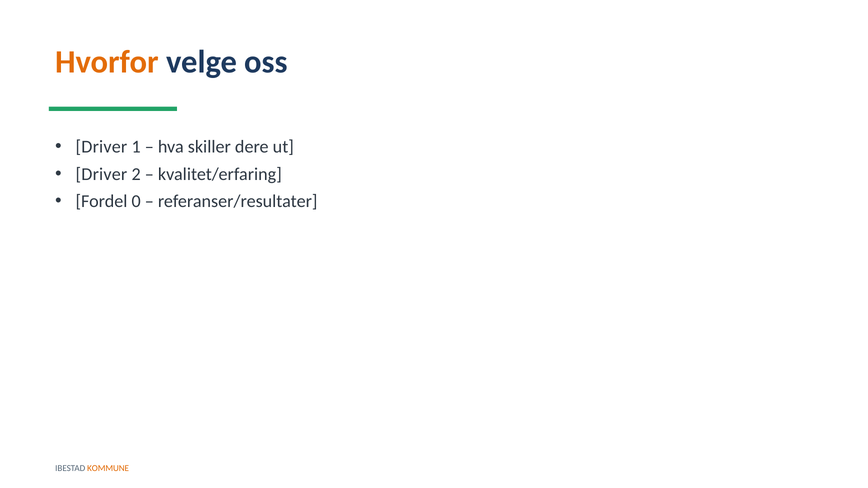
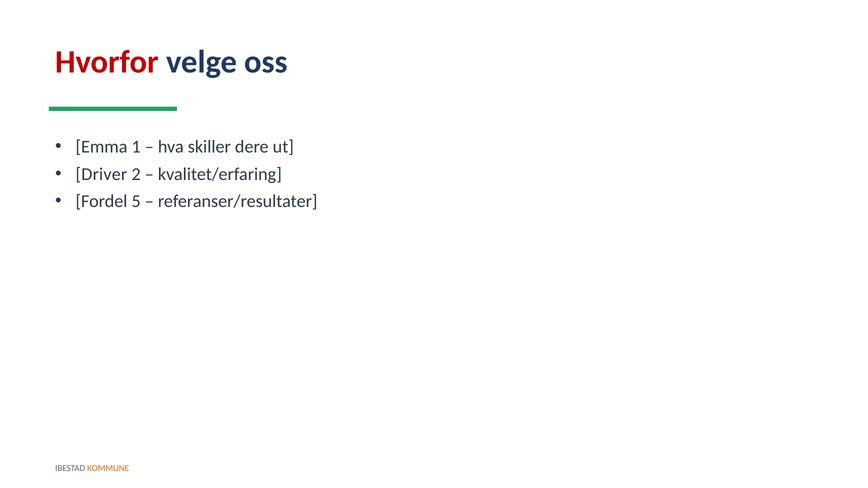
Hvorfor colour: orange -> red (107, 62)
Driver: Driver -> Emma (102, 147)
0: 0 -> 5 (136, 201)
